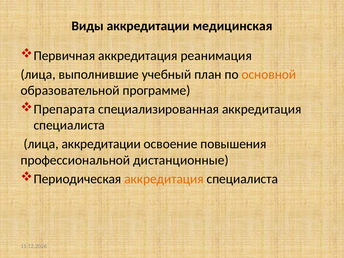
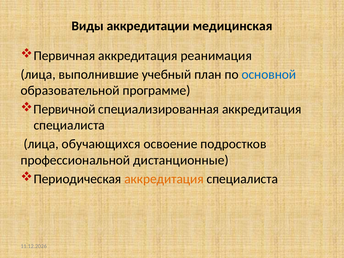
основной colour: orange -> blue (269, 74)
Препарата: Препарата -> Первичной (64, 109)
лица аккредитации: аккредитации -> обучающихся (101, 144)
повышения: повышения -> подростков (233, 144)
